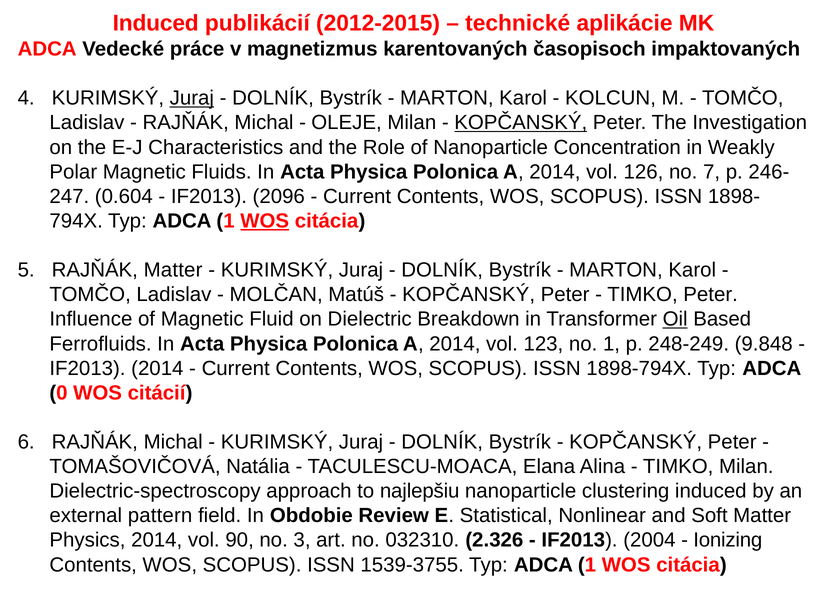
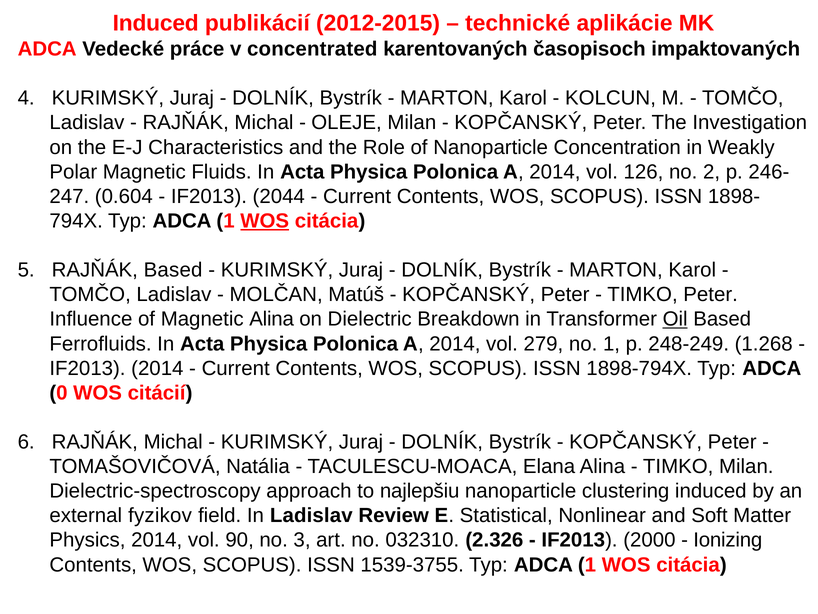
magnetizmus: magnetizmus -> concentrated (312, 49)
Juraj underline: present -> none (192, 98)
KOPČANSKÝ underline: present -> none (521, 123)
7: 7 -> 2 (712, 172)
2096: 2096 -> 2044 (279, 196)
RAJŇÁK Matter: Matter -> Based (173, 270)
Magnetic Fluid: Fluid -> Alina (272, 319)
123: 123 -> 279 (543, 343)
9.848: 9.848 -> 1.268 (764, 343)
pattern: pattern -> fyzikov (160, 515)
In Obdobie: Obdobie -> Ladislav (311, 515)
2004: 2004 -> 2000 (649, 540)
